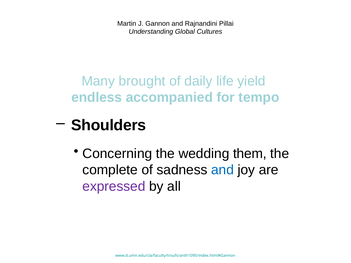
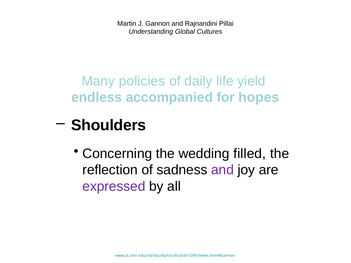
brought: brought -> policies (142, 81)
tempo: tempo -> hopes (259, 97)
them: them -> filled (250, 154)
complete: complete -> reflection (110, 170)
and colour: blue -> purple (222, 170)
